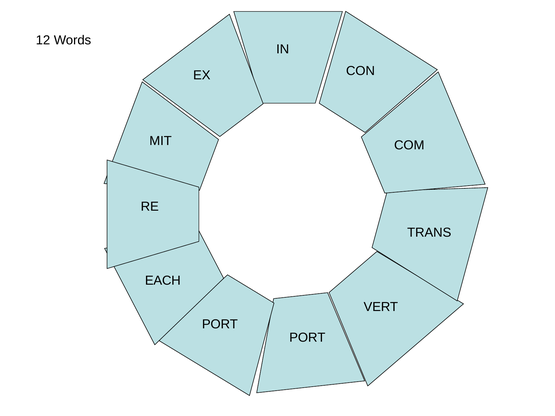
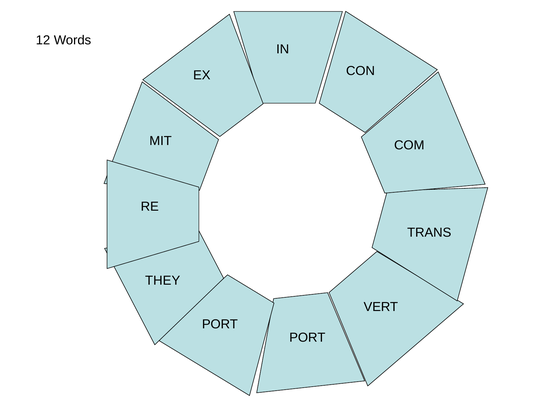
EACH: EACH -> THEY (163, 281)
